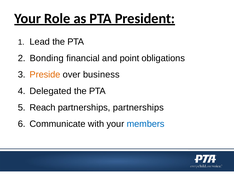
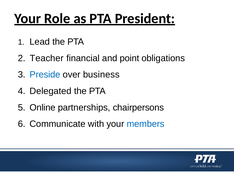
Bonding: Bonding -> Teacher (47, 58)
Preside colour: orange -> blue (45, 74)
Reach: Reach -> Online (43, 107)
partnerships partnerships: partnerships -> chairpersons (138, 107)
